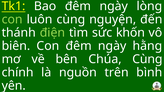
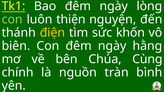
luôn cùng: cùng -> thiện (71, 19)
điện colour: light green -> yellow (52, 33)
trên: trên -> tràn (117, 73)
